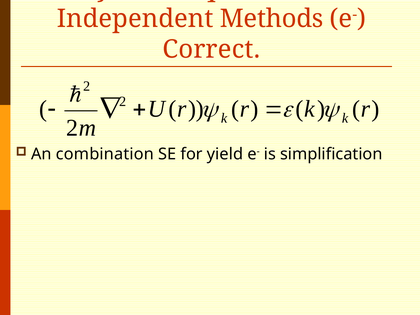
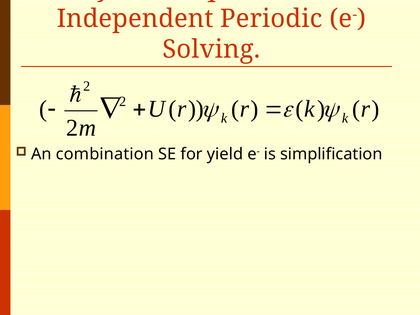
Methods: Methods -> Periodic (271, 19)
Correct: Correct -> Solving (211, 49)
